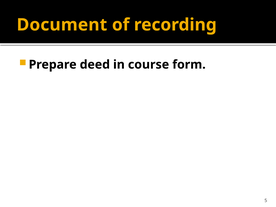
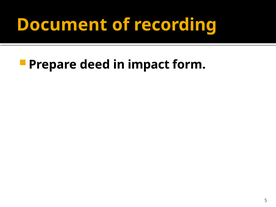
course: course -> impact (149, 65)
